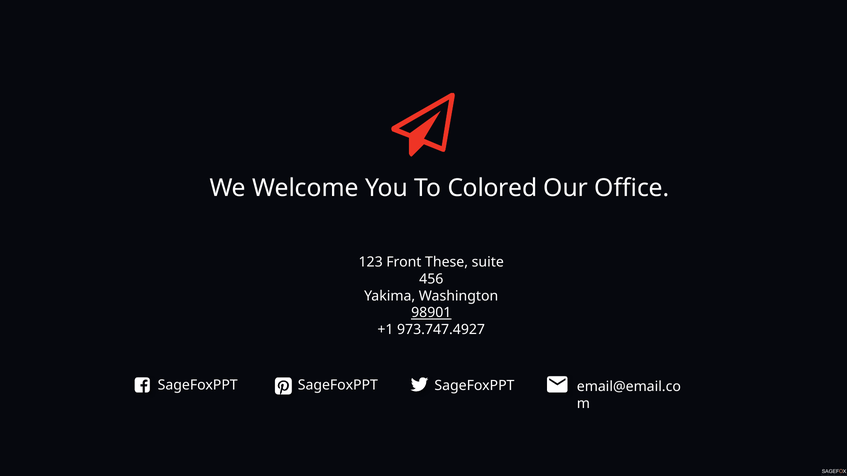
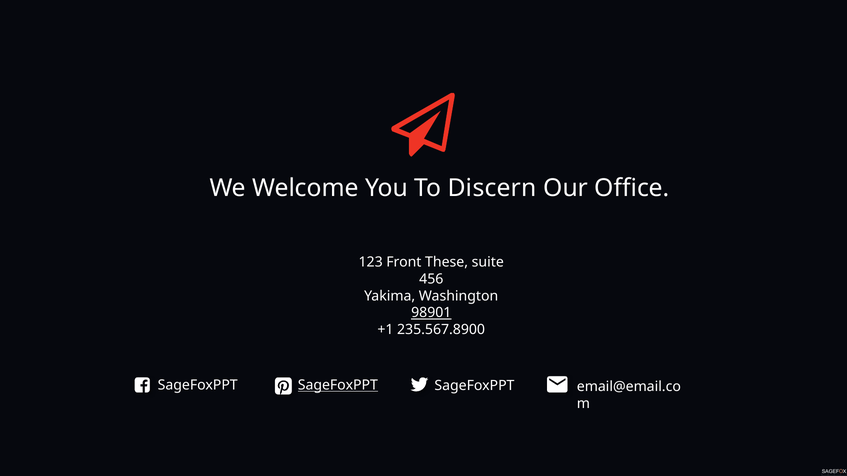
Colored: Colored -> Discern (492, 188)
973.747.4927: 973.747.4927 -> 235.567.8900 (441, 330)
SageFoxPPT underline: none -> present (338, 386)
